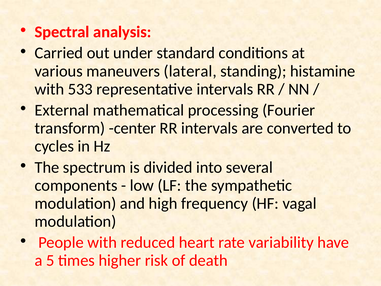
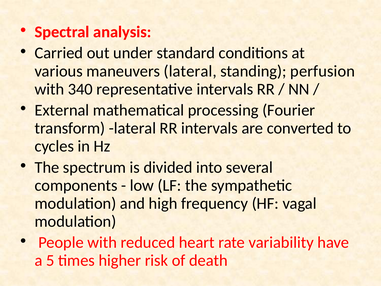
histamine: histamine -> perfusion (323, 71)
533: 533 -> 340 (80, 89)
transform center: center -> lateral (132, 128)
